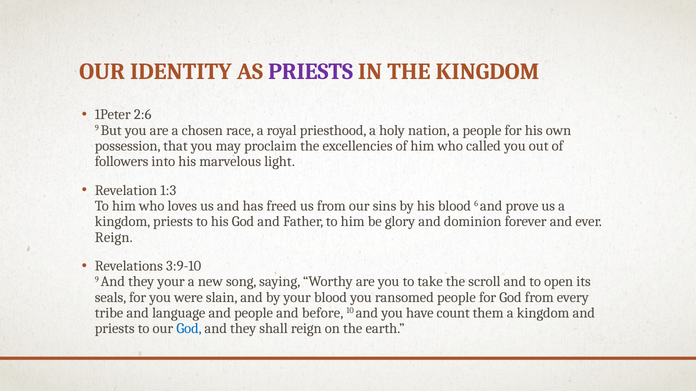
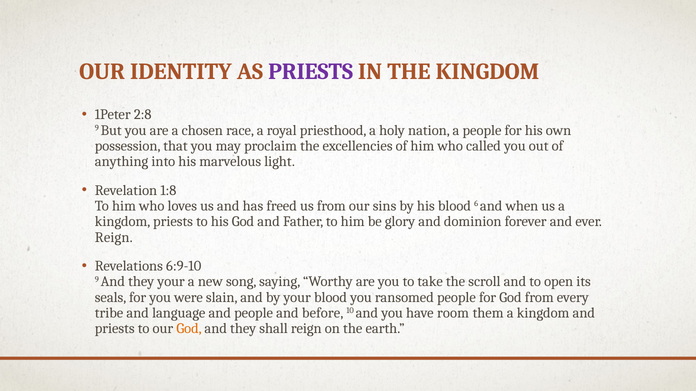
2:6: 2:6 -> 2:8 (143, 115)
followers: followers -> anything (122, 162)
1:3: 1:3 -> 1:8 (168, 191)
prove: prove -> when (522, 206)
3:9-10: 3:9-10 -> 6:9-10 (184, 266)
count: count -> room (453, 313)
God colour: blue -> orange (189, 329)
